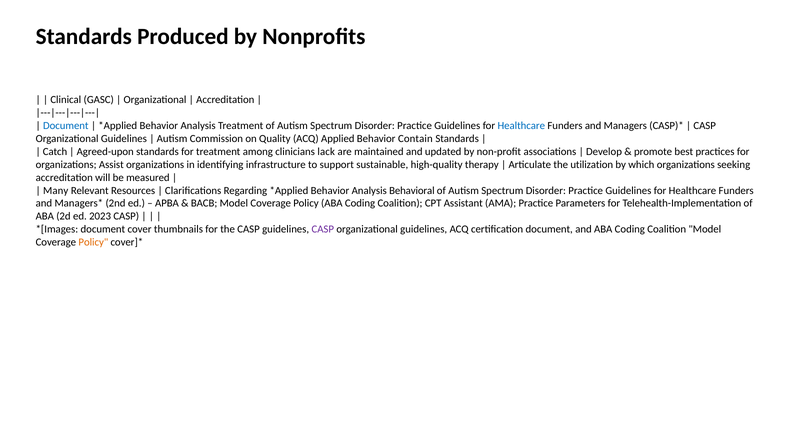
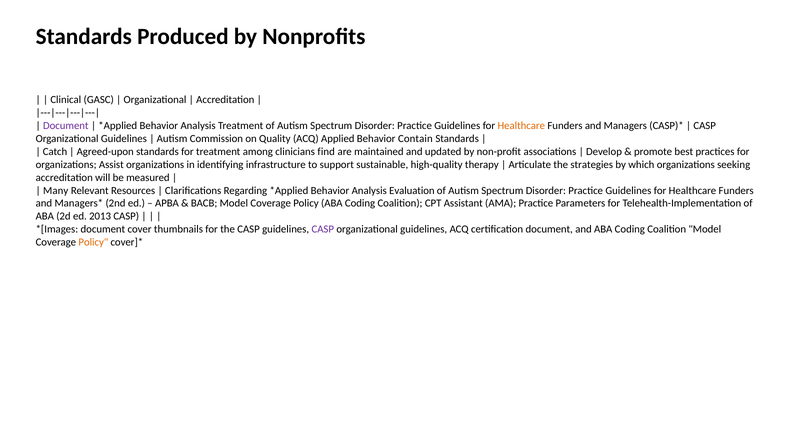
Document colour: blue -> purple (66, 126)
Healthcare colour: blue -> orange (521, 126)
lack: lack -> find (326, 151)
utilization: utilization -> strategies (592, 164)
Behavioral: Behavioral -> Evaluation (412, 190)
2023: 2023 -> 2013 (100, 216)
